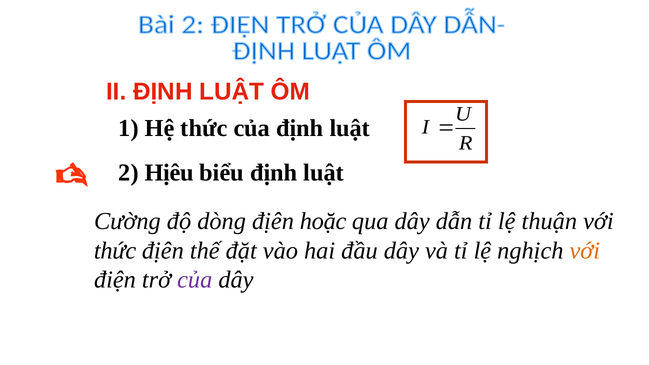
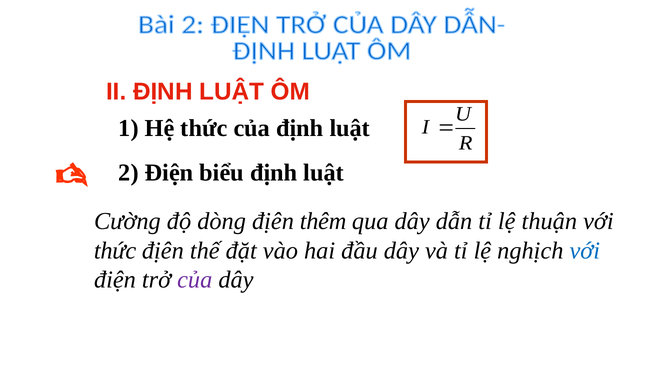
2 Hịêu: Hịêu -> Điện (169, 173)
hoặc: hoặc -> thêm (323, 221)
với colour: orange -> blue (585, 251)
